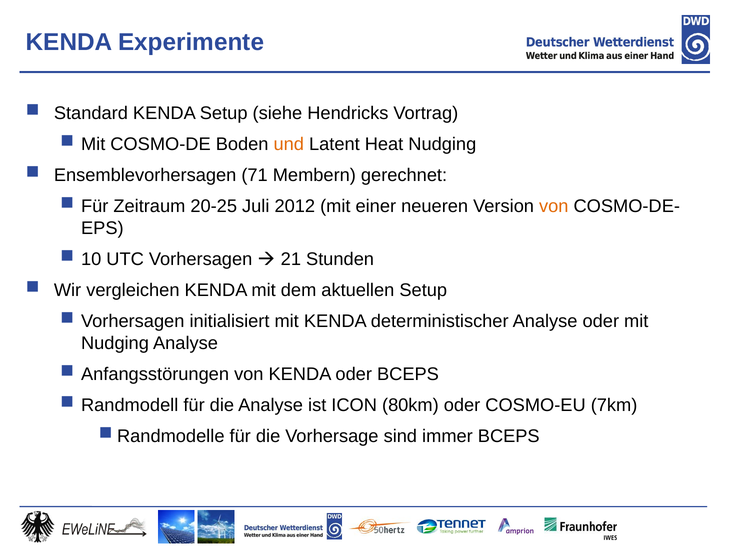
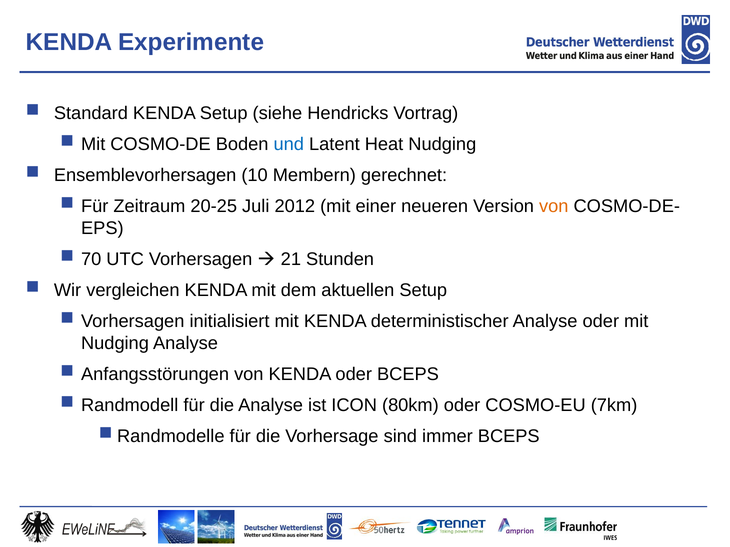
und colour: orange -> blue (289, 145)
71: 71 -> 10 (255, 176)
10: 10 -> 70 (91, 259)
